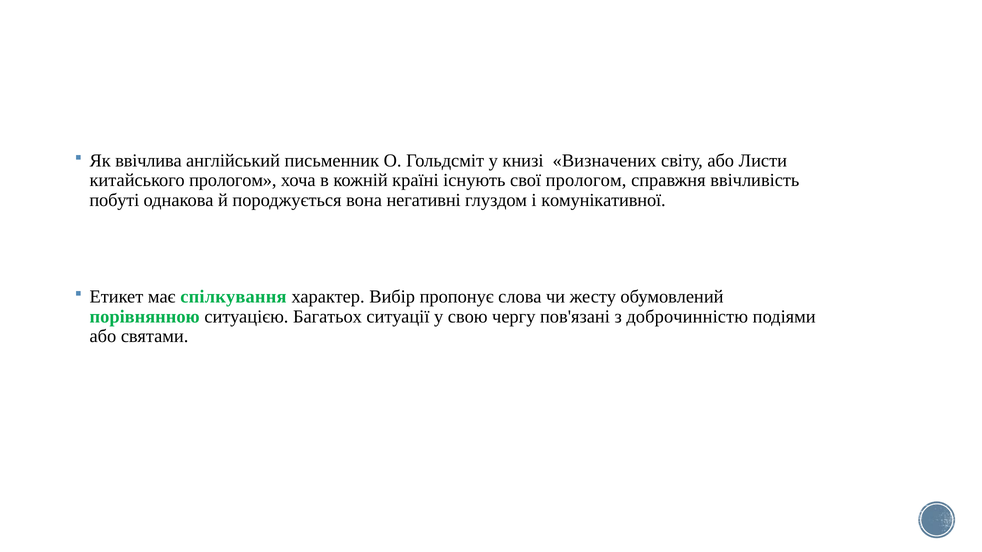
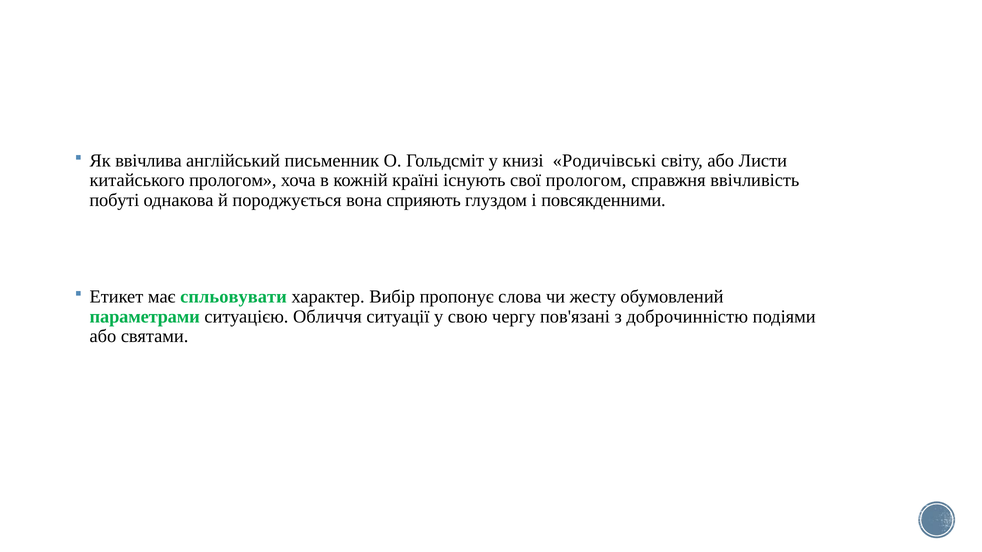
Визначених: Визначених -> Родичівські (604, 161)
негативні: негативні -> сприяють (424, 200)
комунікативної: комунікативної -> повсякденними (603, 200)
спілкування: спілкування -> спльовувати (233, 297)
порівнянною: порівнянною -> параметрами (145, 317)
Багатьох: Багатьох -> Обличчя (327, 317)
